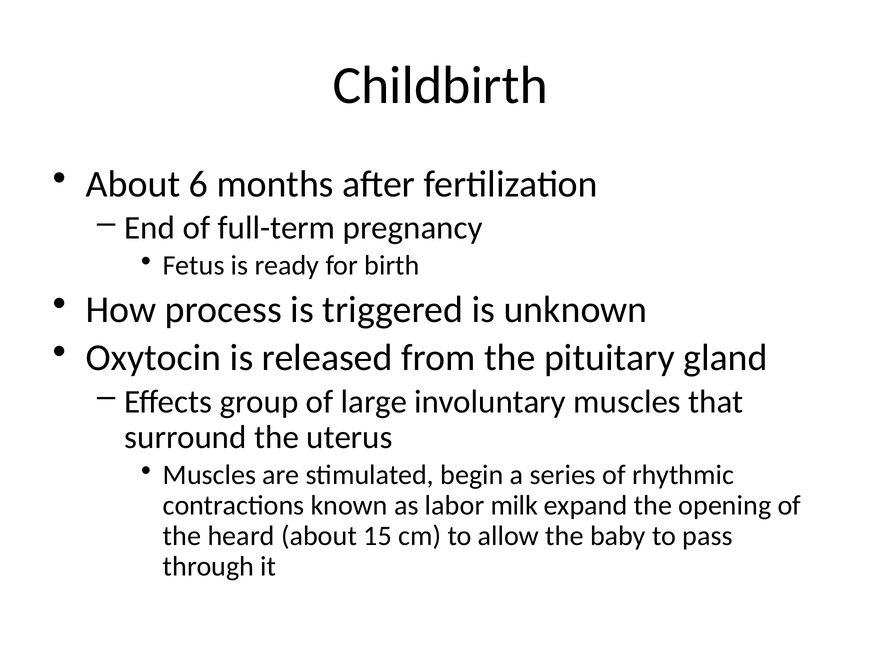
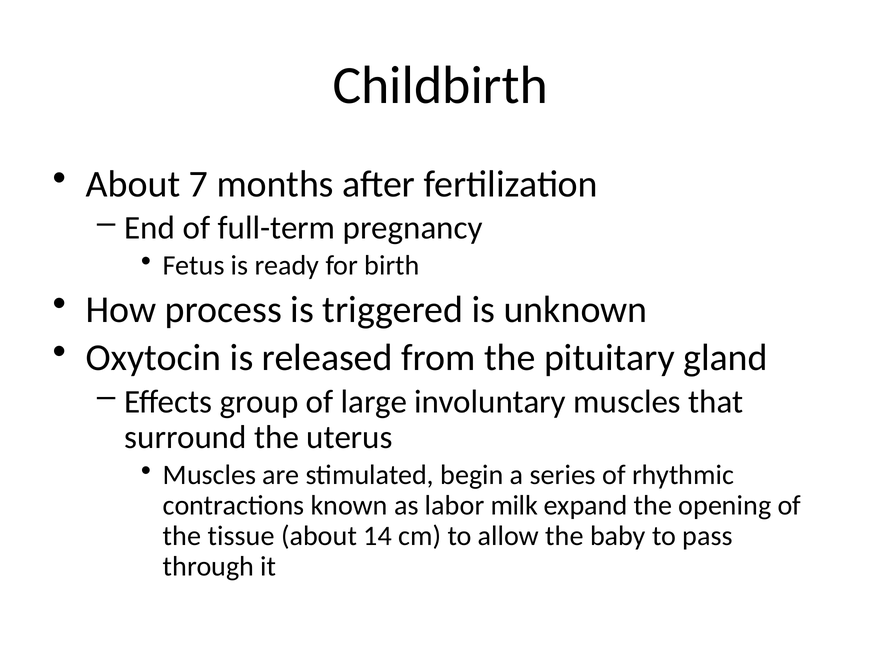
6: 6 -> 7 (198, 184)
heard: heard -> tissue (241, 536)
15: 15 -> 14 (378, 536)
